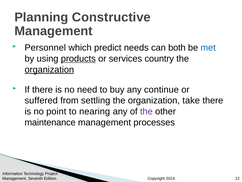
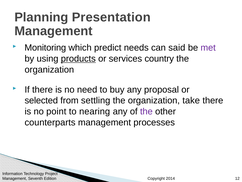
Constructive: Constructive -> Presentation (111, 17)
Personnel: Personnel -> Monitoring (45, 48)
both: both -> said (177, 48)
met colour: blue -> purple (208, 48)
organization underline: present -> none (49, 69)
continue: continue -> proposal (161, 89)
suffered: suffered -> selected (41, 100)
maintenance: maintenance -> counterparts (50, 122)
